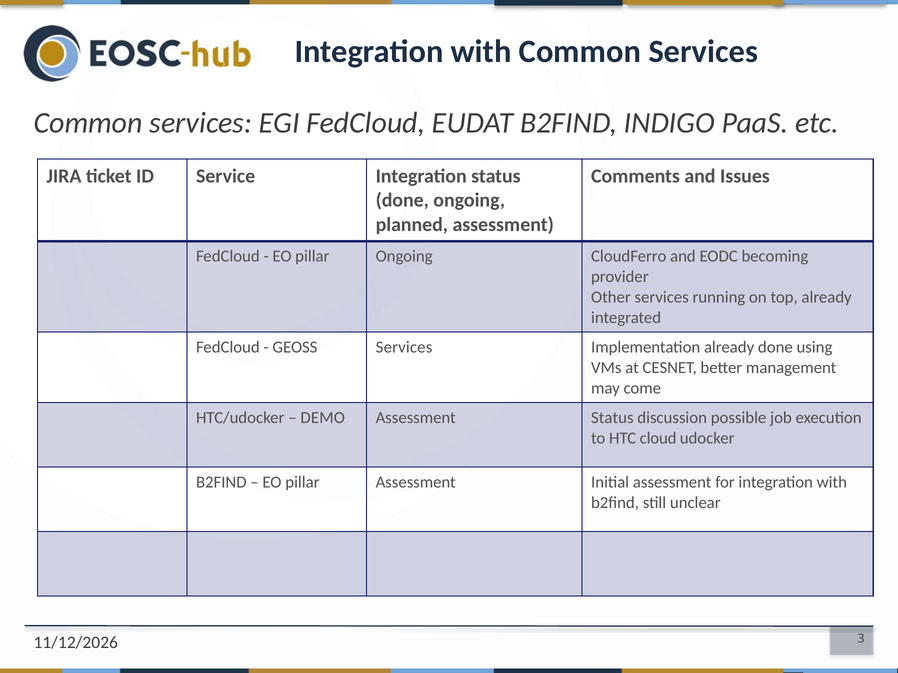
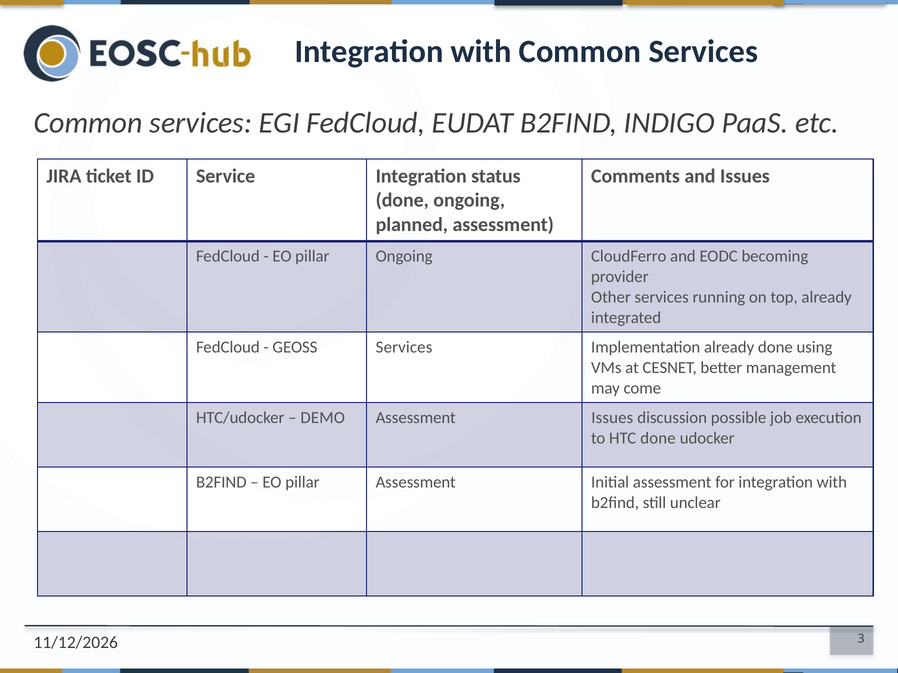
Assessment Status: Status -> Issues (612, 418)
HTC cloud: cloud -> done (658, 438)
